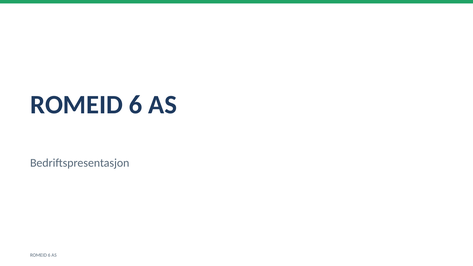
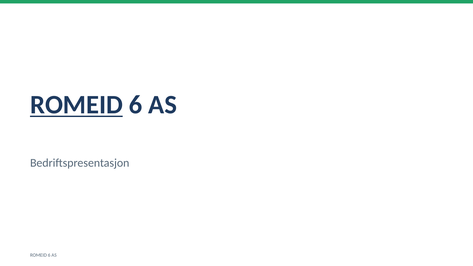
ROMEID underline: none -> present (76, 105)
